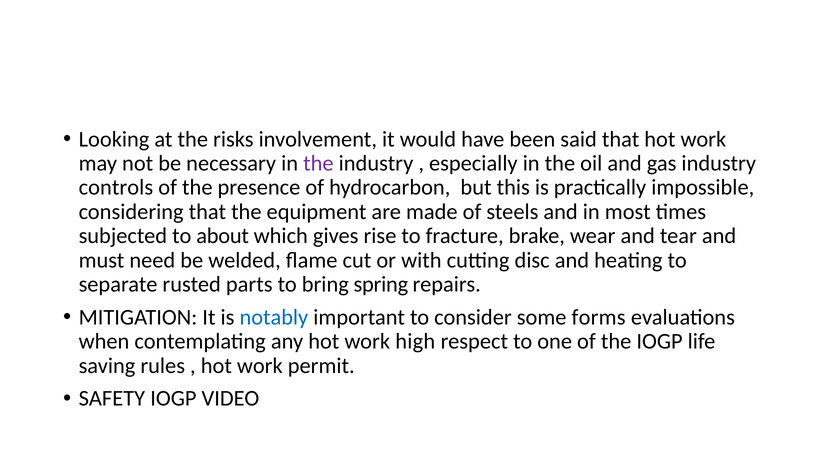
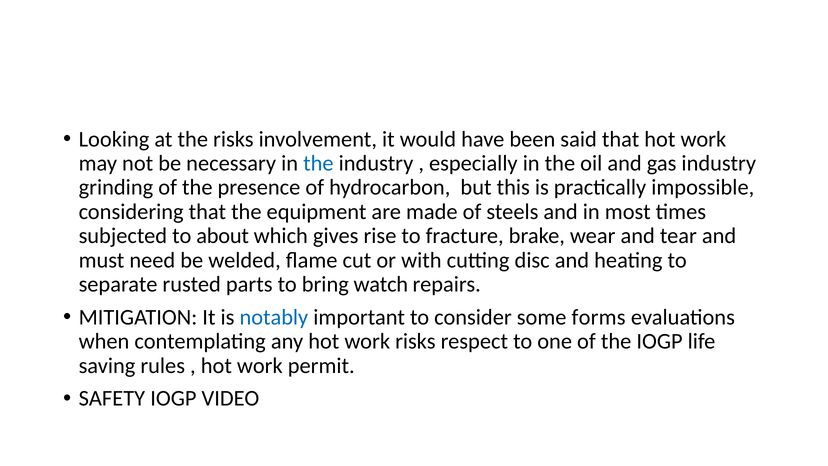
the colour: purple -> blue (318, 163)
controls: controls -> grinding (116, 187)
spring: spring -> watch (381, 284)
work high: high -> risks (415, 341)
